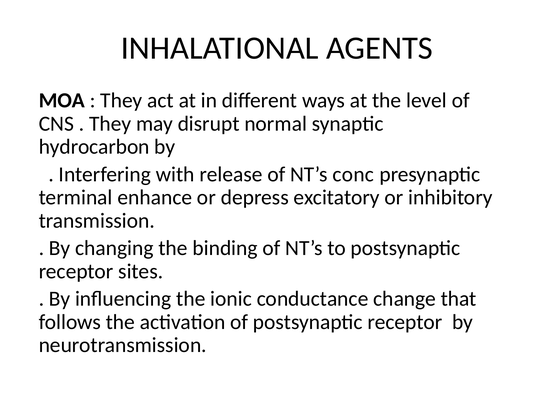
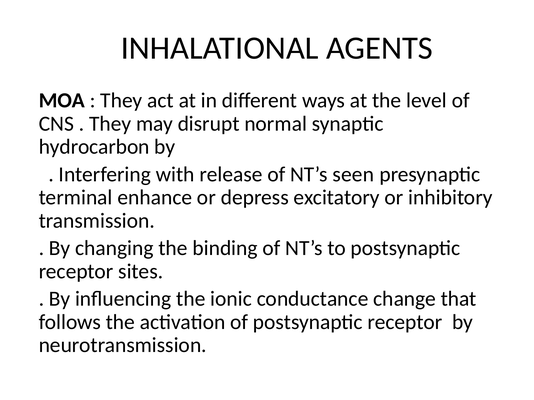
conc: conc -> seen (353, 174)
